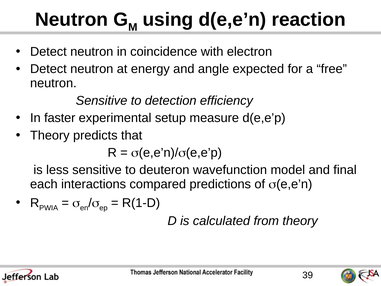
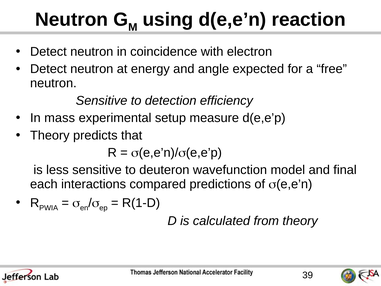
faster: faster -> mass (60, 118)
